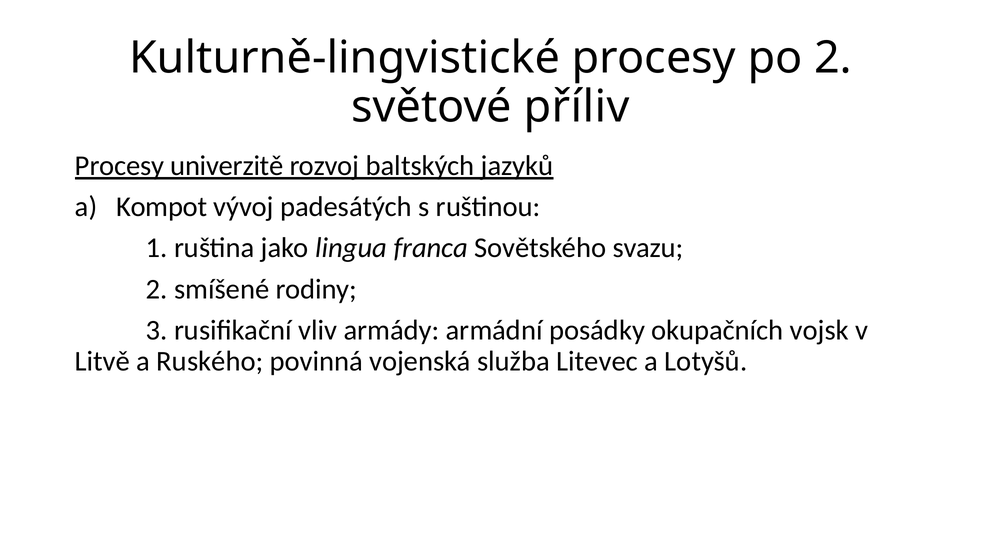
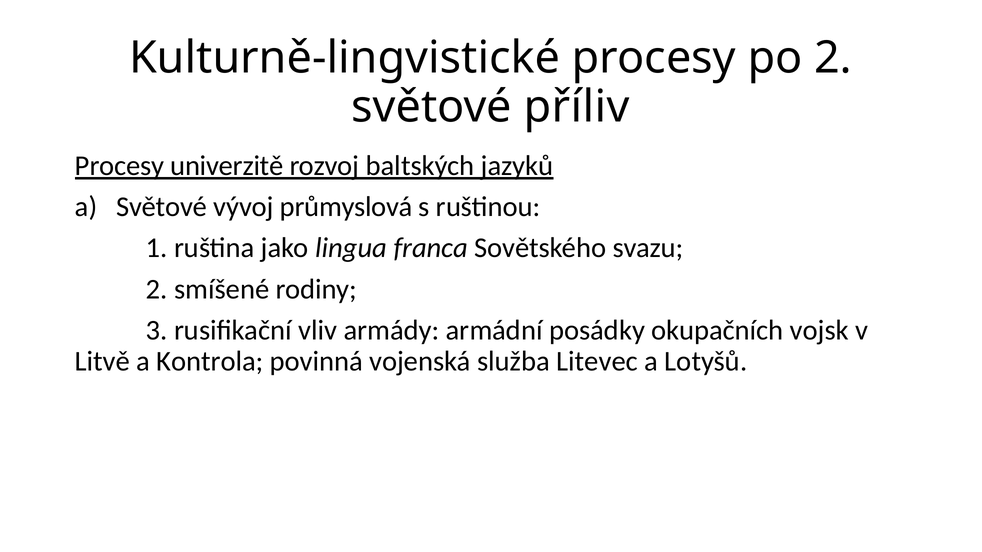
a Kompot: Kompot -> Světové (162, 207)
padesátých: padesátých -> průmyslová (346, 207)
Ruského: Ruského -> Kontrola (210, 361)
